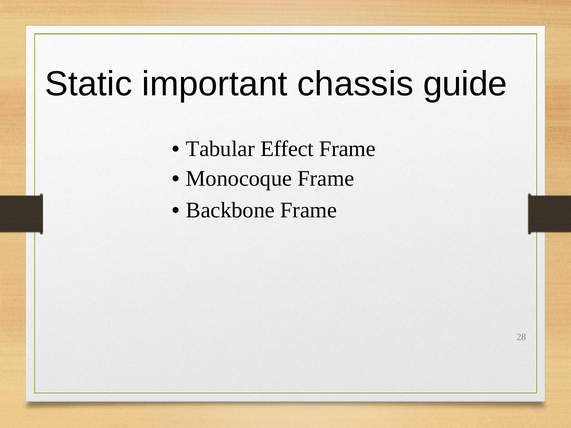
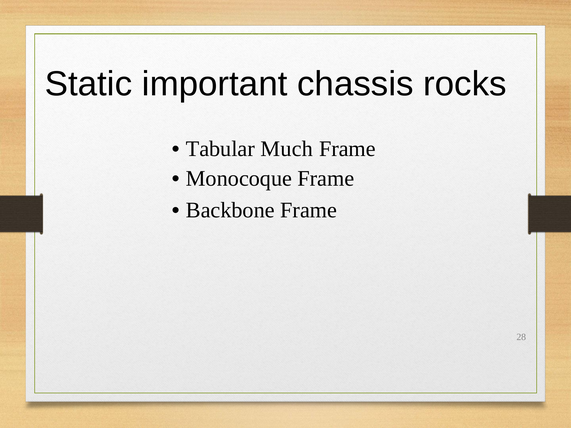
guide: guide -> rocks (465, 84)
Effect: Effect -> Much (287, 149)
